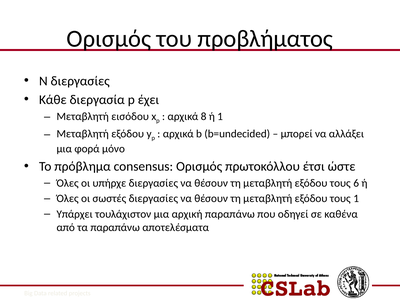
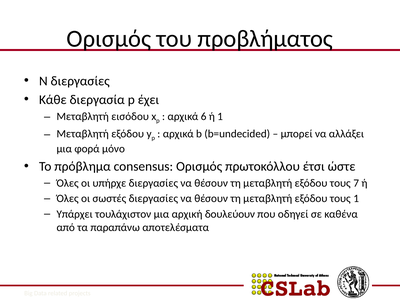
8: 8 -> 6 (204, 116)
6: 6 -> 7 (356, 183)
αρχική παραπάνω: παραπάνω -> δουλεύουν (230, 214)
